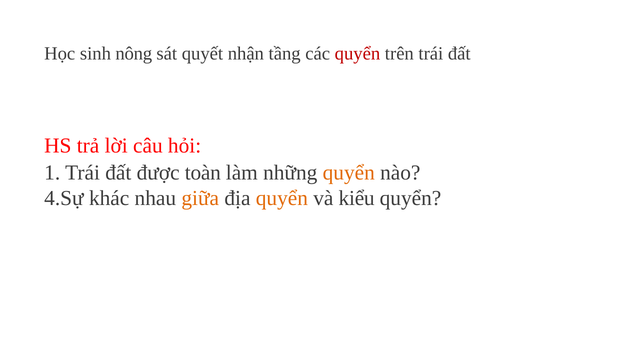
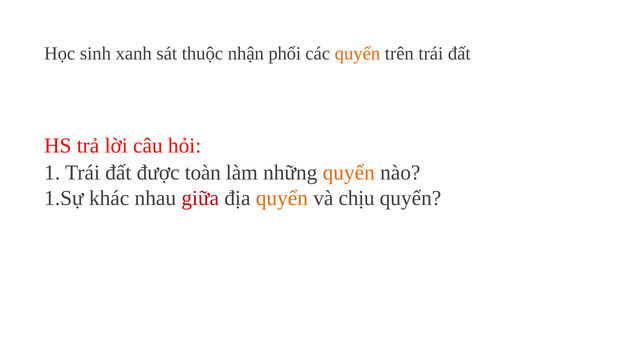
nông: nông -> xanh (134, 53)
quyết: quyết -> thuộc (202, 53)
tầng: tầng -> phổi (285, 53)
quyển colour: red -> orange (358, 53)
4.Sự: 4.Sự -> 1.Sự (64, 198)
giữa colour: orange -> red (200, 198)
kiểu: kiểu -> chịu (357, 198)
